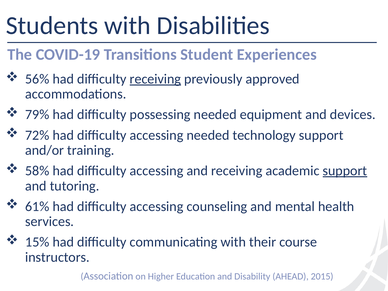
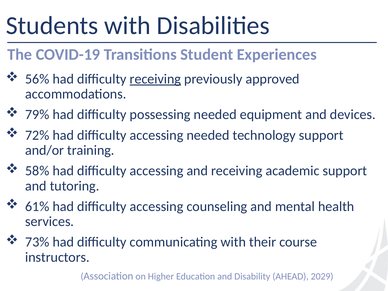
support underline: present -> none (345, 171)
15%: 15% -> 73% (37, 242)
2015: 2015 -> 2029 (322, 276)
